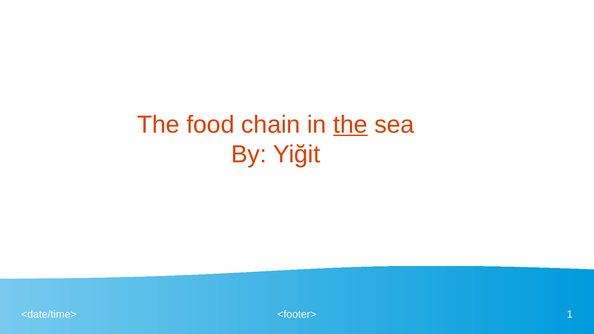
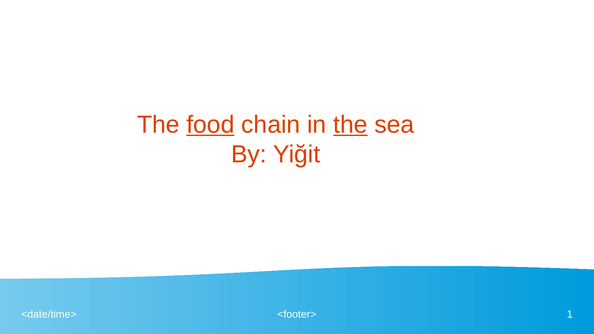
food underline: none -> present (210, 125)
